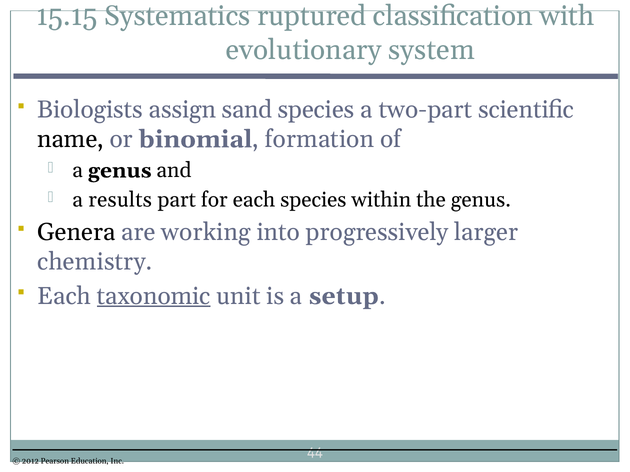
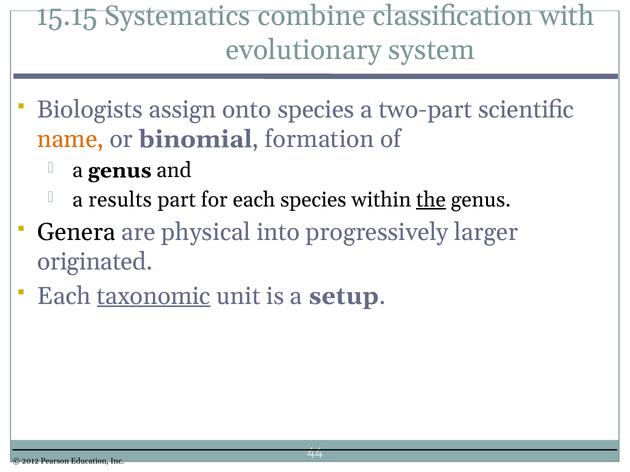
ruptured: ruptured -> combine (312, 16)
sand: sand -> onto (247, 110)
name colour: black -> orange (71, 139)
the underline: none -> present (431, 200)
working: working -> physical (206, 233)
chemistry: chemistry -> originated (95, 262)
